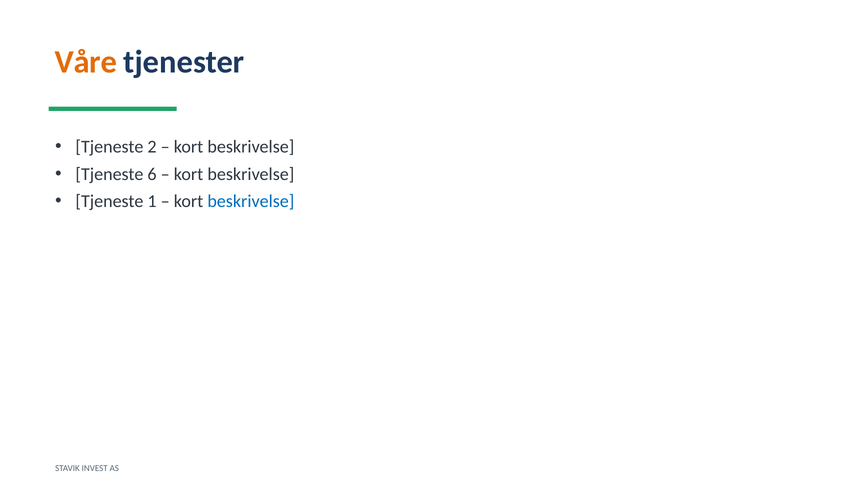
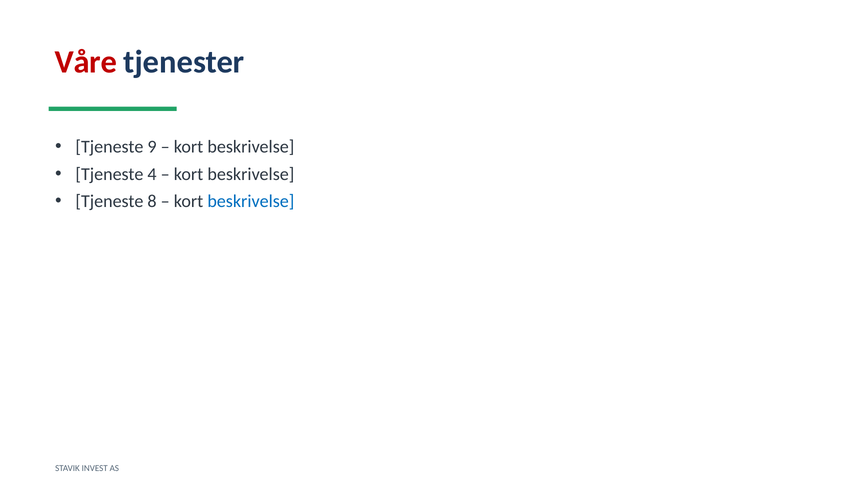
Våre colour: orange -> red (86, 62)
2: 2 -> 9 (152, 147)
6: 6 -> 4 (152, 174)
1: 1 -> 8 (152, 201)
